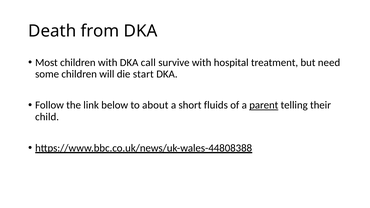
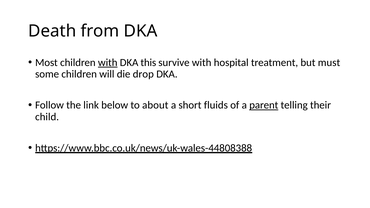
with underline: none -> present (108, 63)
call: call -> this (148, 63)
need: need -> must (329, 63)
start: start -> drop (143, 74)
